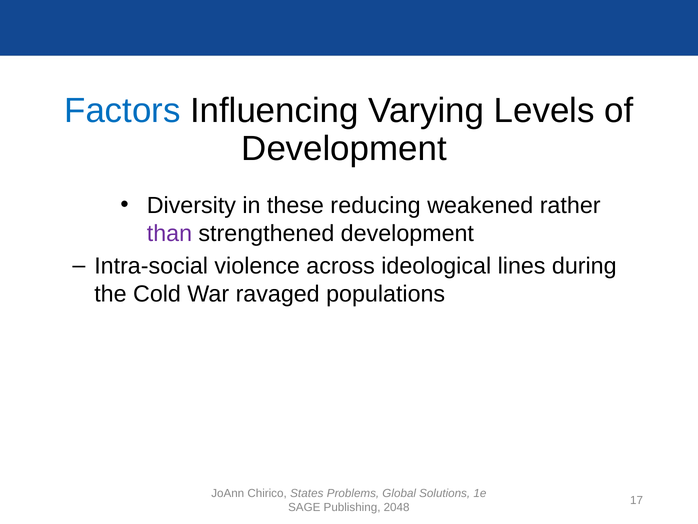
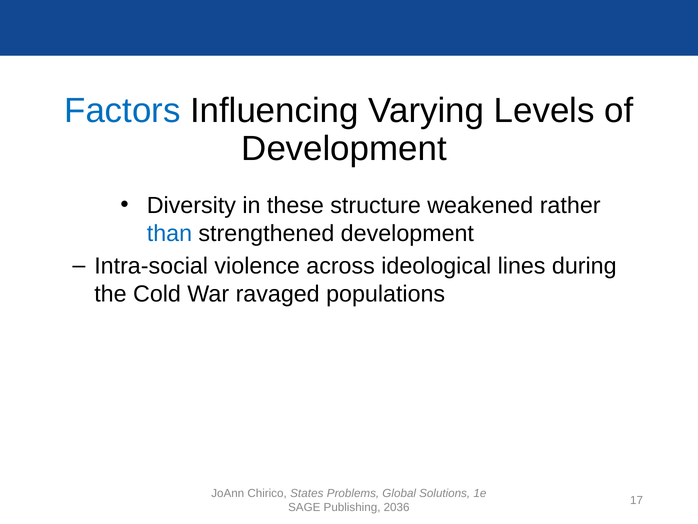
reducing: reducing -> structure (376, 205)
than colour: purple -> blue (169, 233)
2048: 2048 -> 2036 (397, 507)
